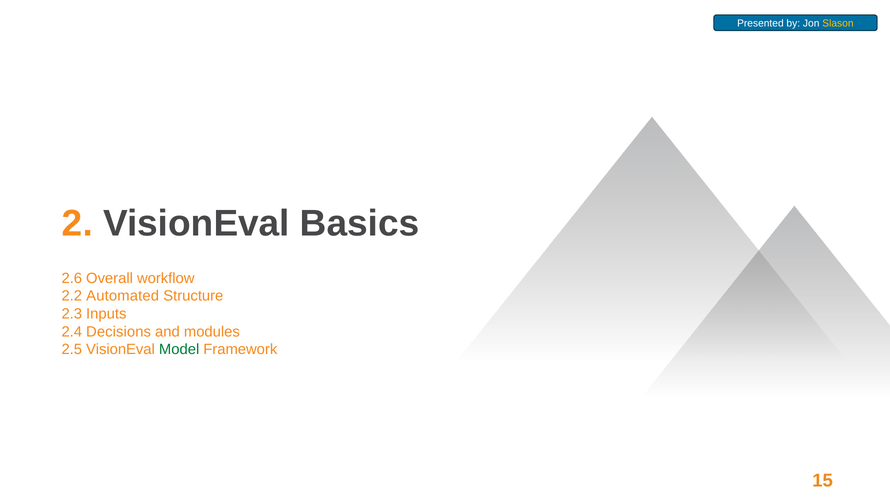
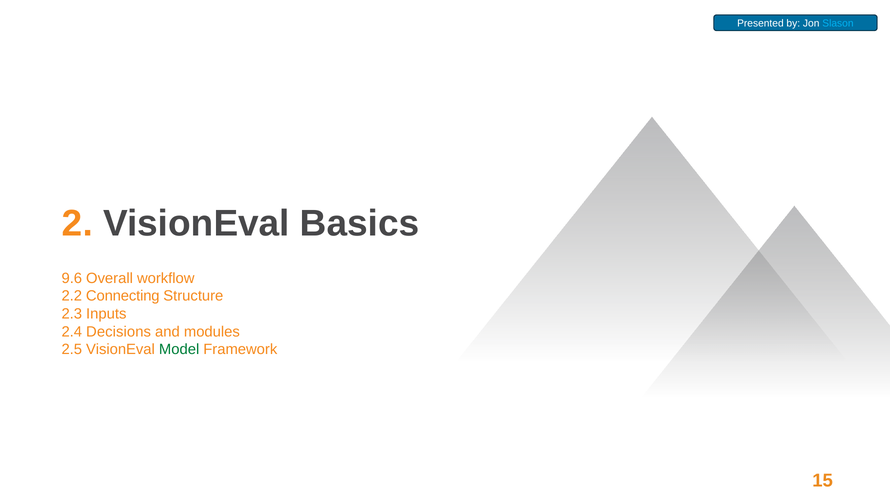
Slason colour: yellow -> light blue (838, 23)
2.6: 2.6 -> 9.6 (72, 278)
Automated: Automated -> Connecting (123, 296)
